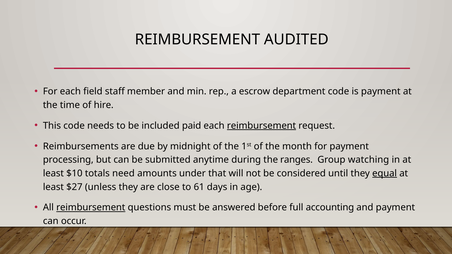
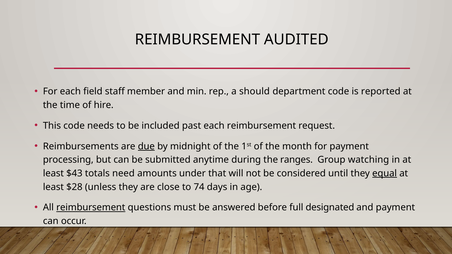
escrow: escrow -> should (254, 92)
is payment: payment -> reported (381, 92)
paid: paid -> past (192, 126)
reimbursement underline: present -> none (262, 126)
due underline: none -> present (146, 146)
$10: $10 -> $43 (74, 174)
$27: $27 -> $28 (74, 187)
61: 61 -> 74 (199, 187)
accounting: accounting -> designated (330, 208)
